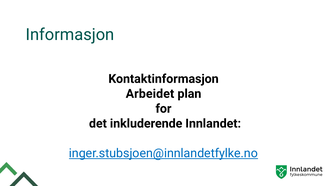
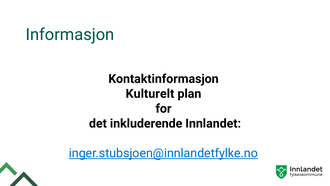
Arbeidet: Arbeidet -> Kulturelt (150, 94)
